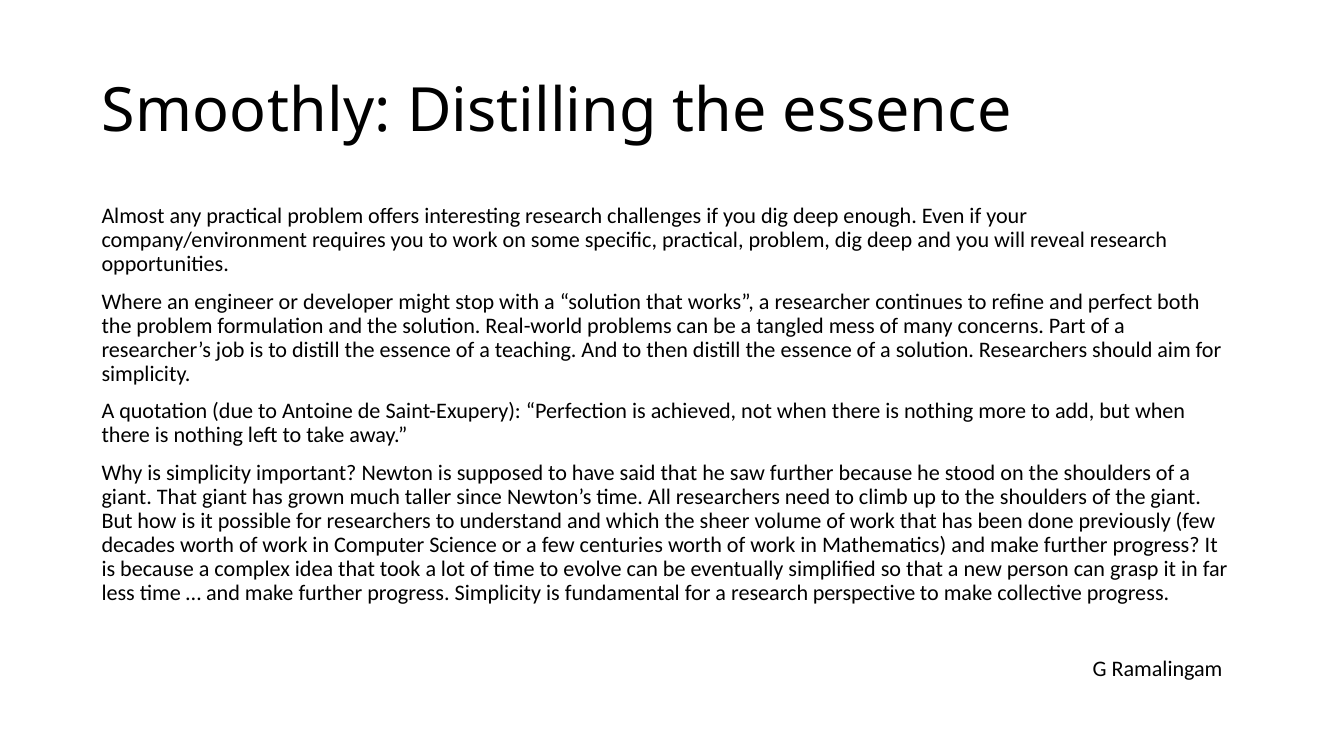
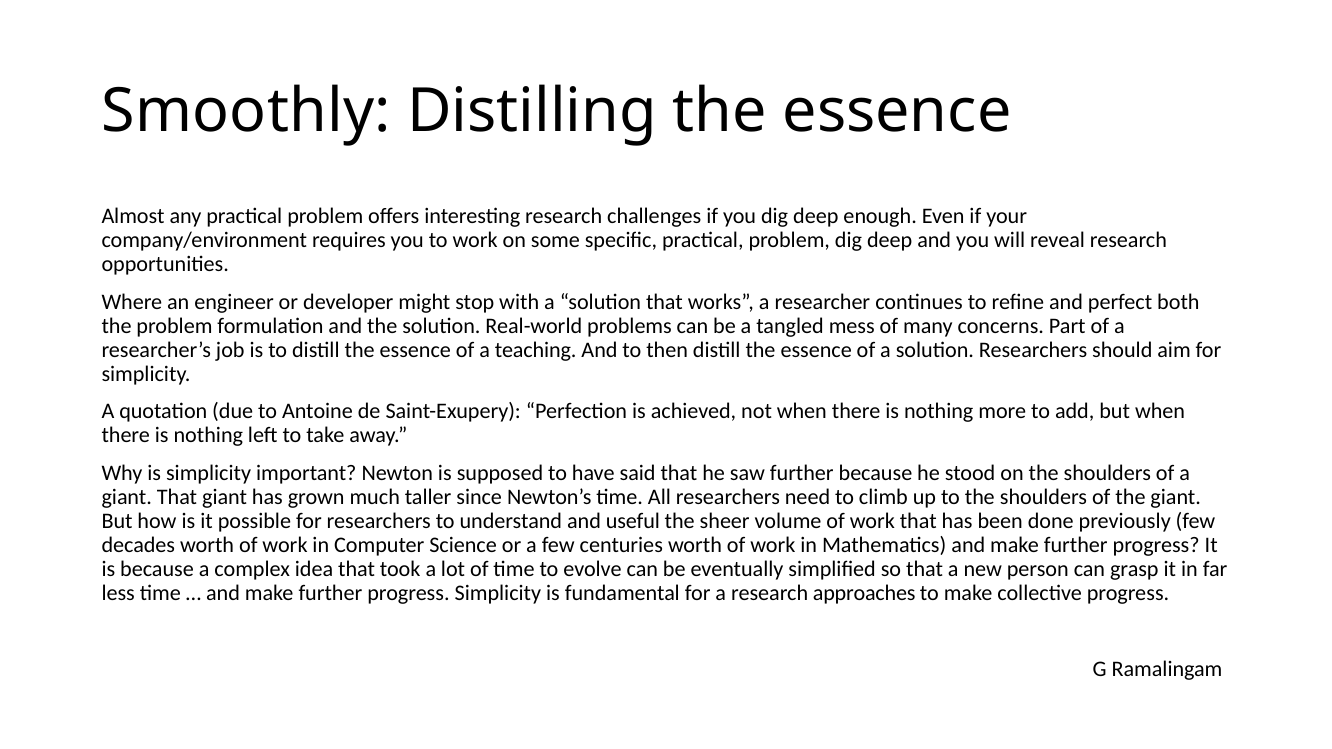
which: which -> useful (633, 521)
perspective: perspective -> approaches (864, 593)
